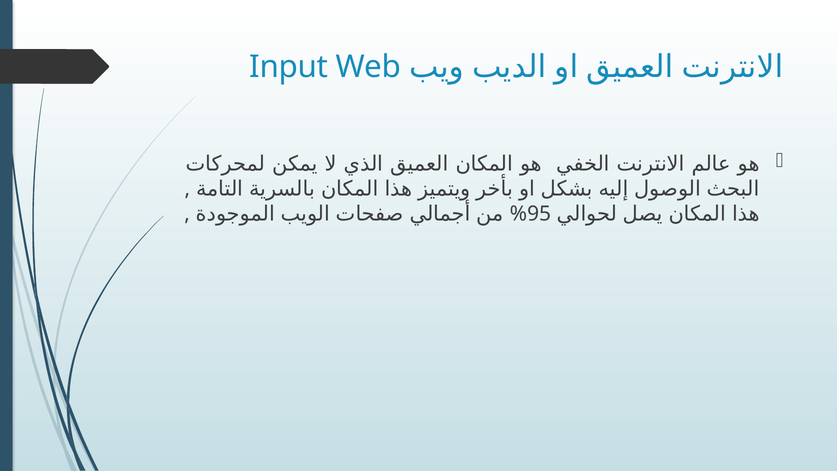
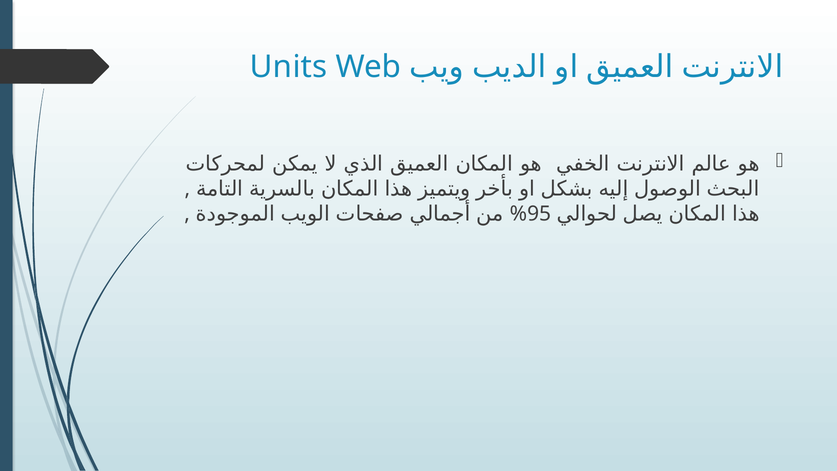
Input: Input -> Units (289, 67)
